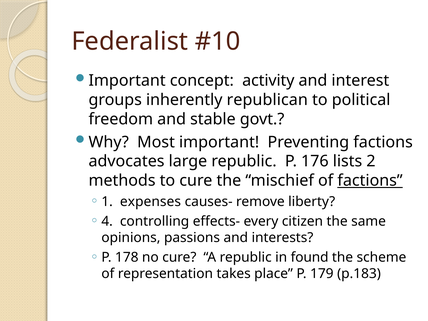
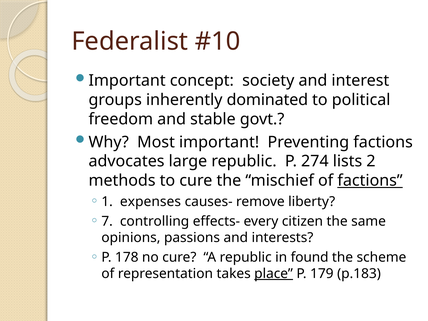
activity: activity -> society (268, 81)
republican: republican -> dominated (267, 100)
176: 176 -> 274 (315, 161)
4: 4 -> 7 (107, 221)
place underline: none -> present (274, 274)
